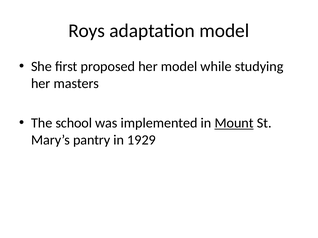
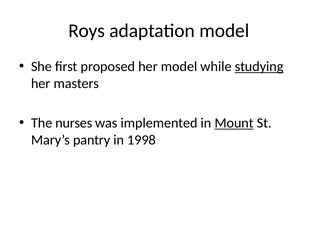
studying underline: none -> present (259, 67)
school: school -> nurses (74, 123)
1929: 1929 -> 1998 (142, 140)
